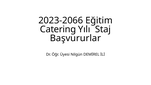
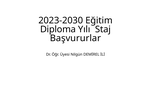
2023-2066: 2023-2066 -> 2023-2030 (61, 20)
Catering: Catering -> Diploma (58, 29)
